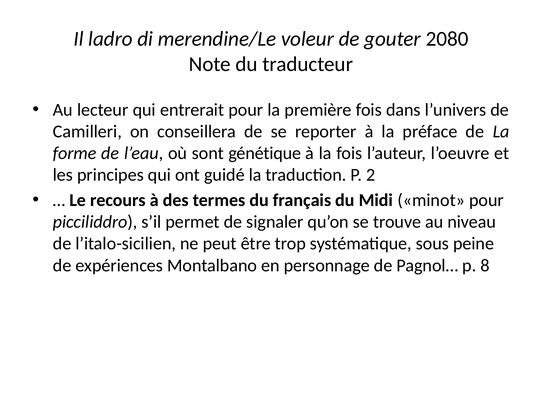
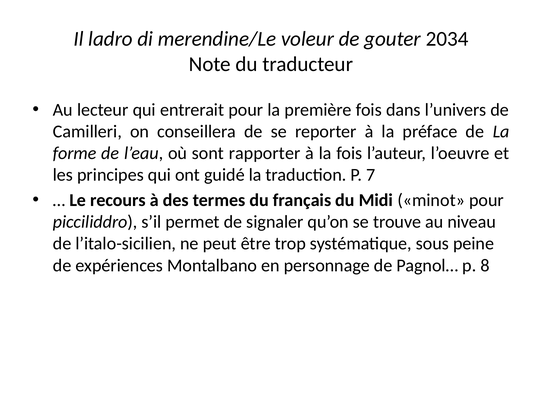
2080: 2080 -> 2034 (447, 39)
génétique: génétique -> rapporter (265, 153)
2: 2 -> 7 (371, 175)
